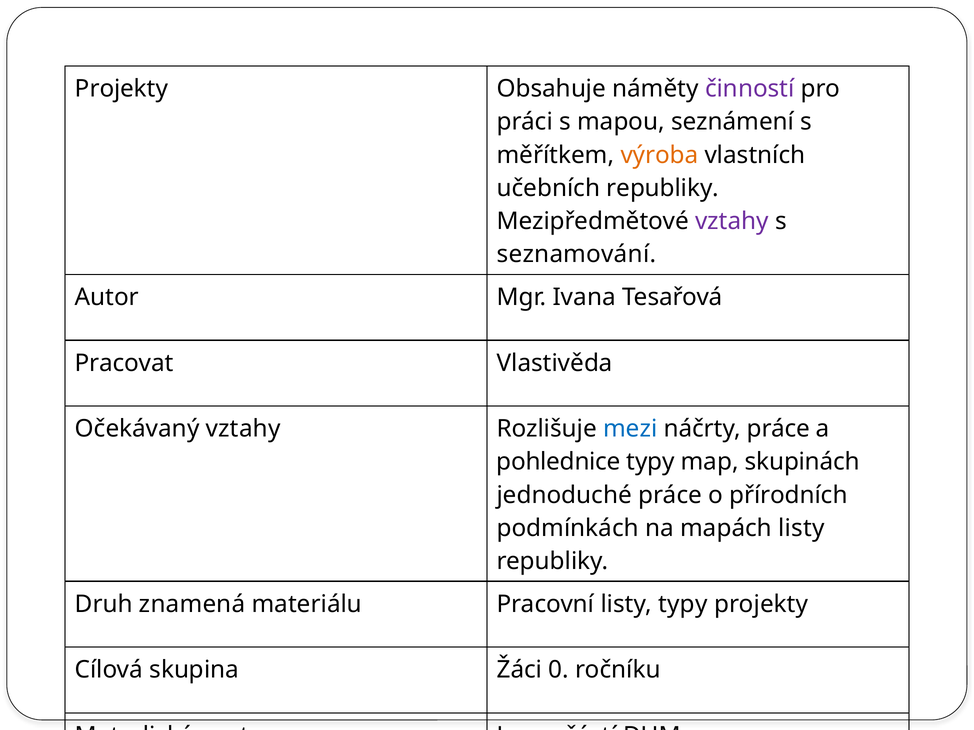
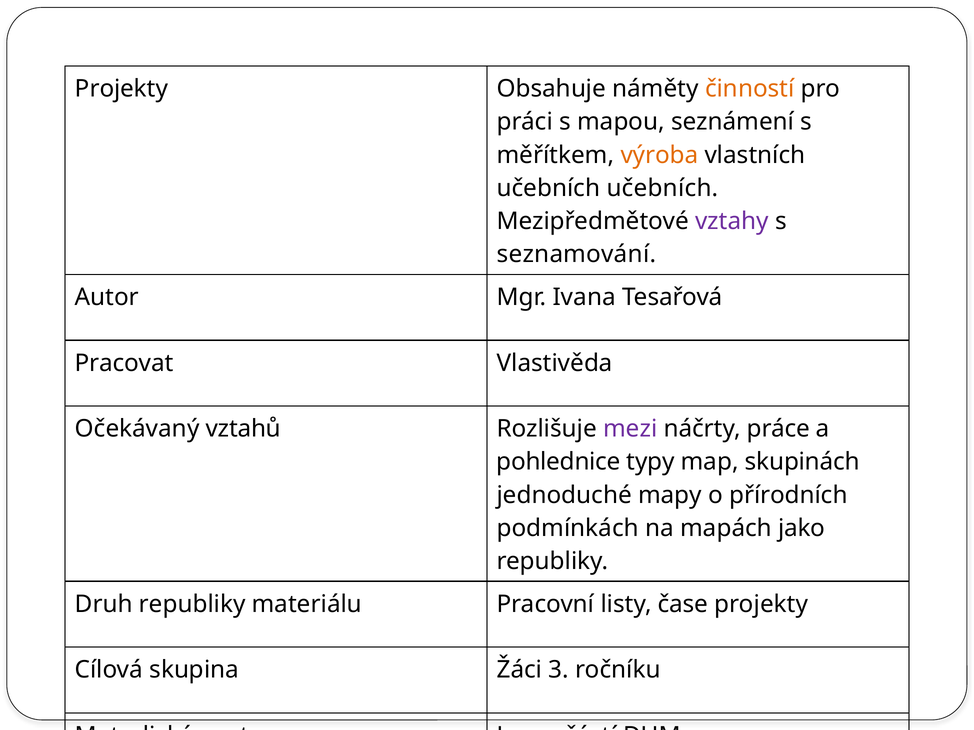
činností colour: purple -> orange (750, 89)
učebních republiky: republiky -> učebních (663, 188)
Očekávaný vztahy: vztahy -> vztahů (243, 429)
mezi colour: blue -> purple (630, 429)
jednoduché práce: práce -> mapy (670, 495)
mapách listy: listy -> jako (802, 528)
Druh znamená: znamená -> republiky (192, 605)
listy typy: typy -> čase (683, 605)
Žáci 0: 0 -> 3 (559, 670)
